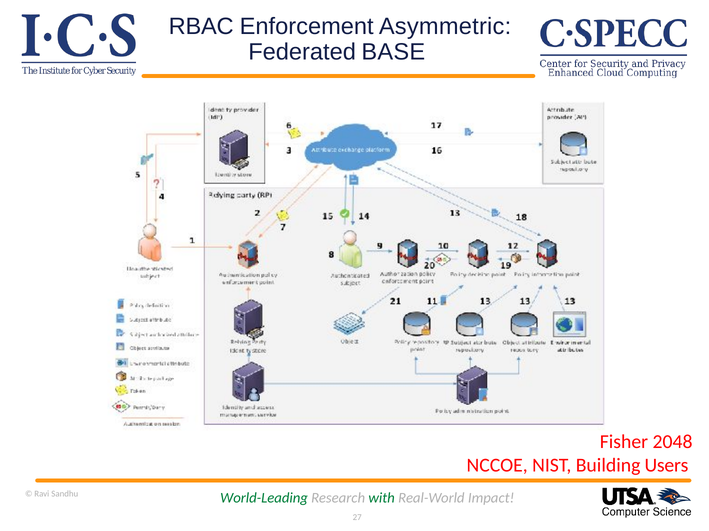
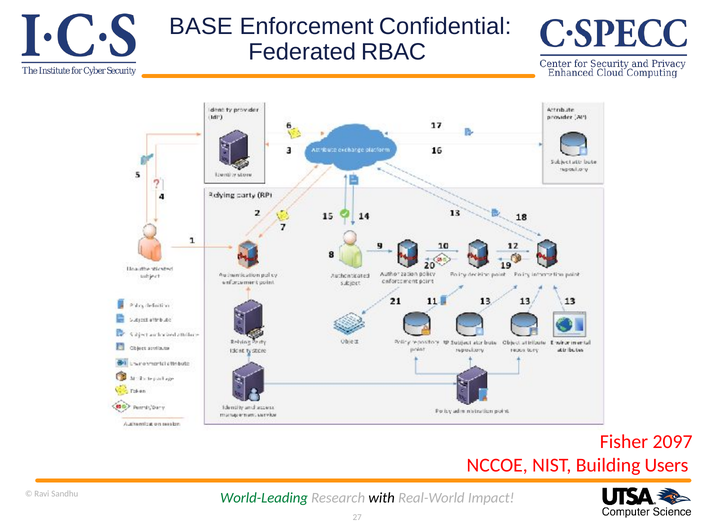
RBAC: RBAC -> BASE (201, 26)
Asymmetric: Asymmetric -> Confidential (445, 26)
BASE: BASE -> RBAC (394, 52)
2048: 2048 -> 2097 (673, 442)
with colour: green -> black (382, 499)
